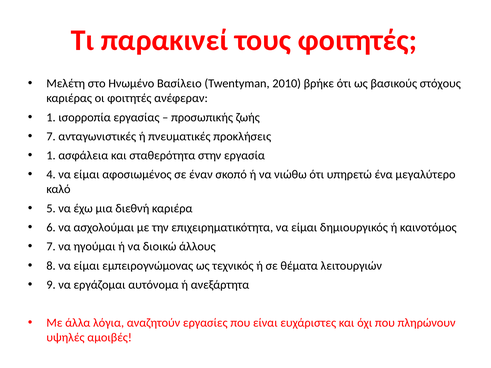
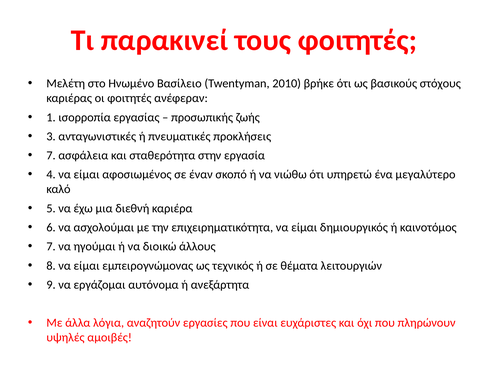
7: 7 -> 3 (51, 136)
1: 1 -> 7 (51, 156)
